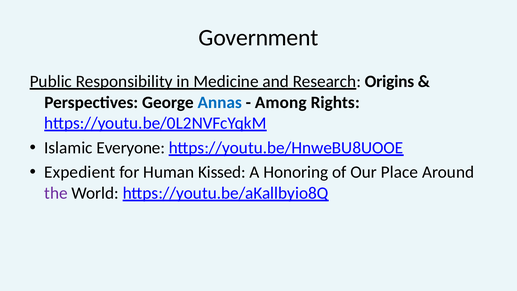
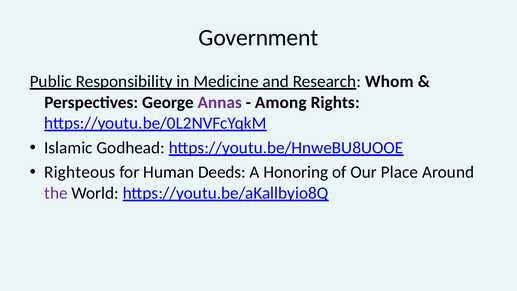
Origins: Origins -> Whom (389, 81)
Annas colour: blue -> purple (220, 102)
Everyone: Everyone -> Godhead (131, 148)
Expedient: Expedient -> Righteous (80, 172)
Kissed: Kissed -> Deeds (222, 172)
